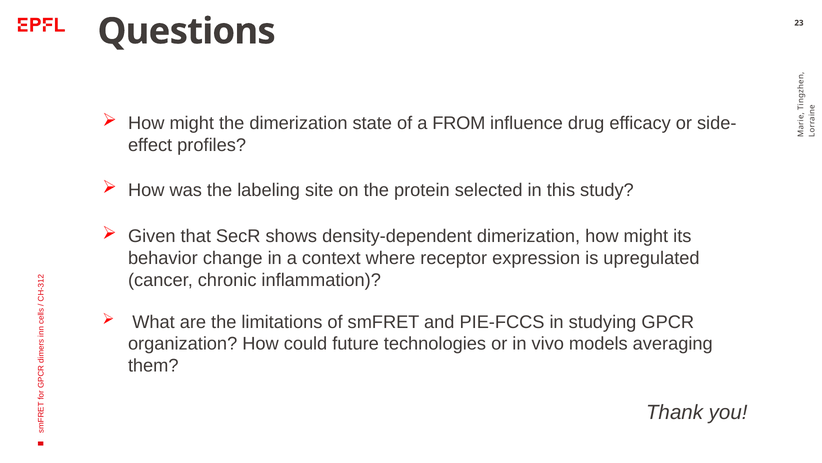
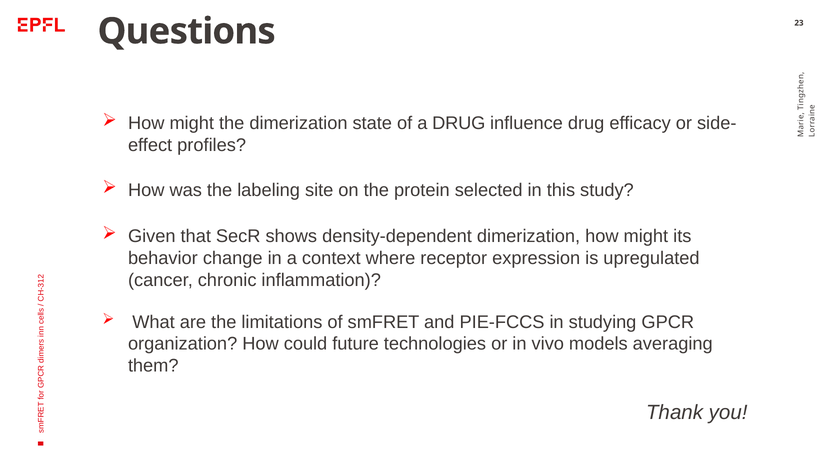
a FROM: FROM -> DRUG (459, 123)
